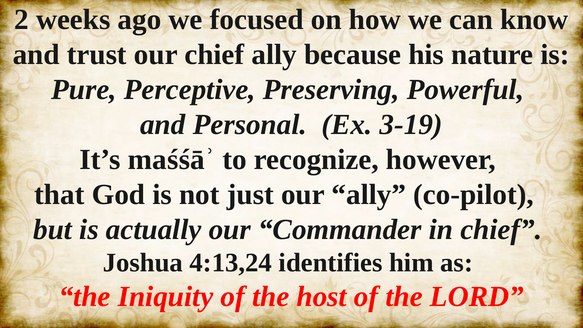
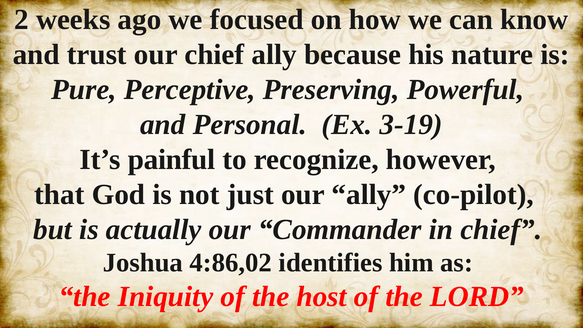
maśśāʾ: maśśāʾ -> painful (172, 159)
4:13,24: 4:13,24 -> 4:86,02 (231, 263)
